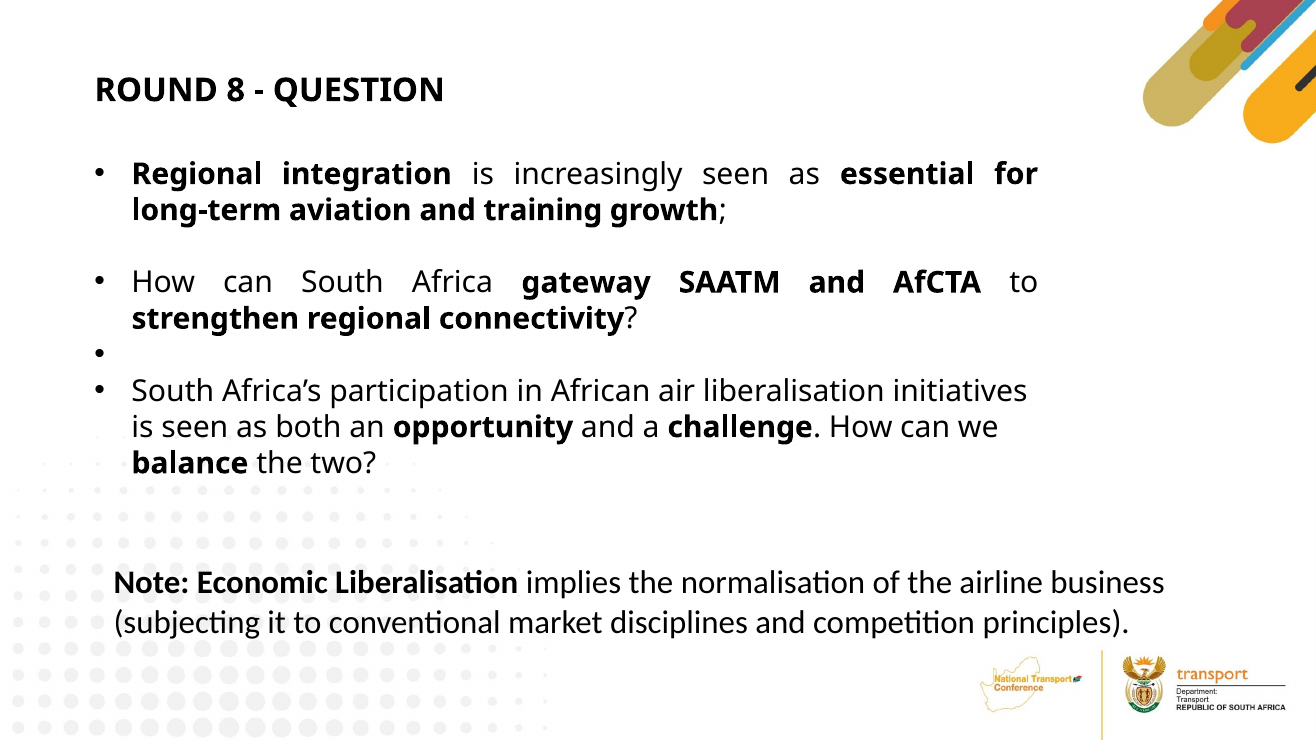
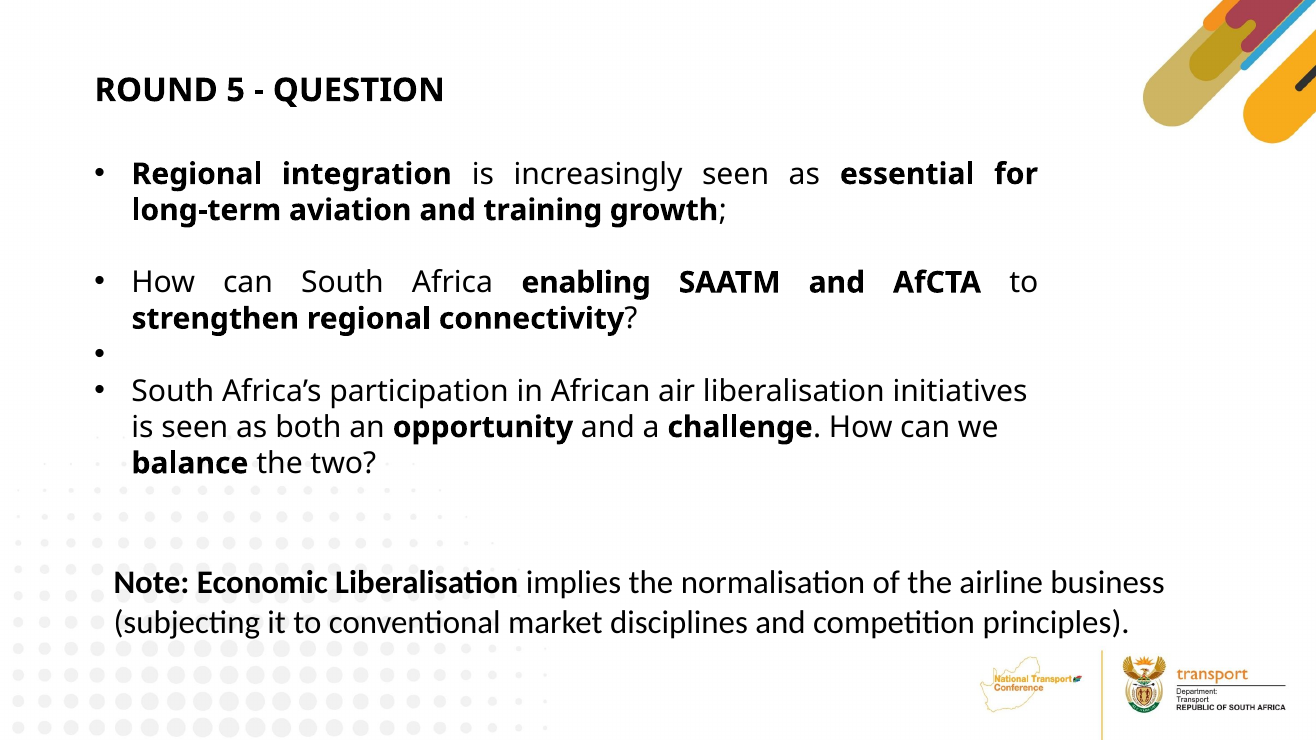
8: 8 -> 5 (236, 90)
gateway: gateway -> enabling (586, 283)
